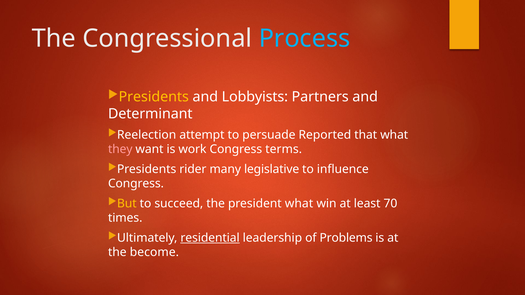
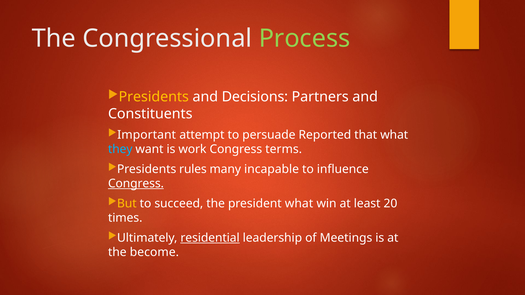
Process colour: light blue -> light green (304, 38)
Lobbyists: Lobbyists -> Decisions (255, 97)
Determinant: Determinant -> Constituents (150, 114)
Reelection: Reelection -> Important (147, 135)
they colour: pink -> light blue (120, 149)
rider: rider -> rules (193, 169)
legislative: legislative -> incapable (272, 169)
Congress underline: none -> present (136, 184)
70: 70 -> 20 (390, 204)
Problems: Problems -> Meetings (346, 238)
